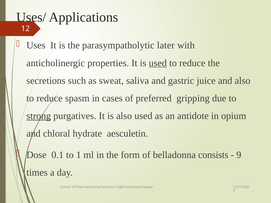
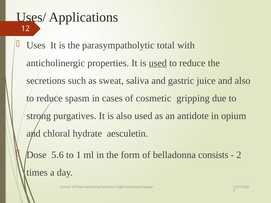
later: later -> total (166, 45)
preferred: preferred -> cosmetic (154, 98)
strong underline: present -> none (39, 116)
0.1: 0.1 -> 5.6 (58, 155)
9: 9 -> 2 (239, 155)
